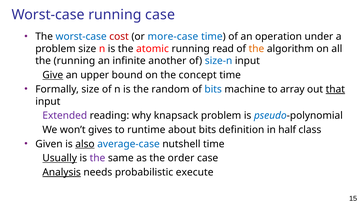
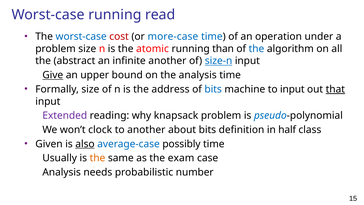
running case: case -> read (160, 15)
read: read -> than (223, 49)
the colour: orange -> blue (256, 49)
the running: running -> abstract (74, 61)
size-n underline: none -> present (219, 61)
the concept: concept -> analysis (198, 75)
random: random -> address (171, 89)
to array: array -> input (292, 89)
gives: gives -> clock (100, 130)
to runtime: runtime -> another (146, 130)
nutshell: nutshell -> possibly (181, 144)
Usually underline: present -> none (60, 158)
the colour: purple -> orange (97, 158)
order: order -> exam (181, 158)
Analysis underline: present -> none (62, 172)
execute: execute -> number (195, 172)
